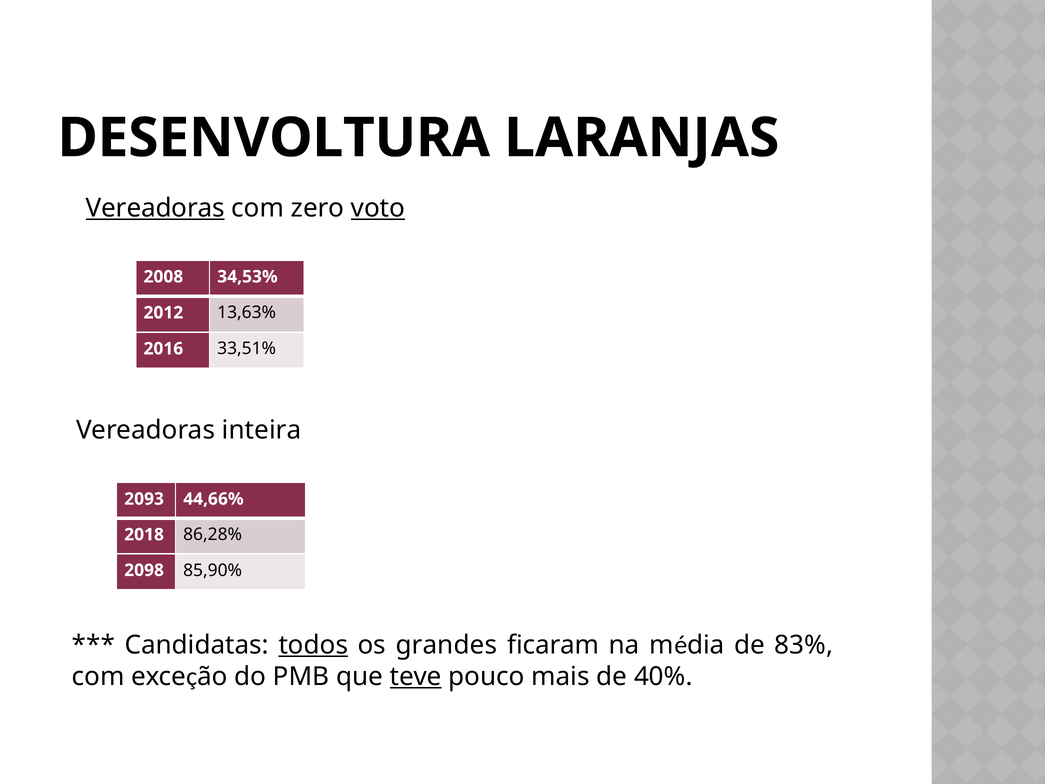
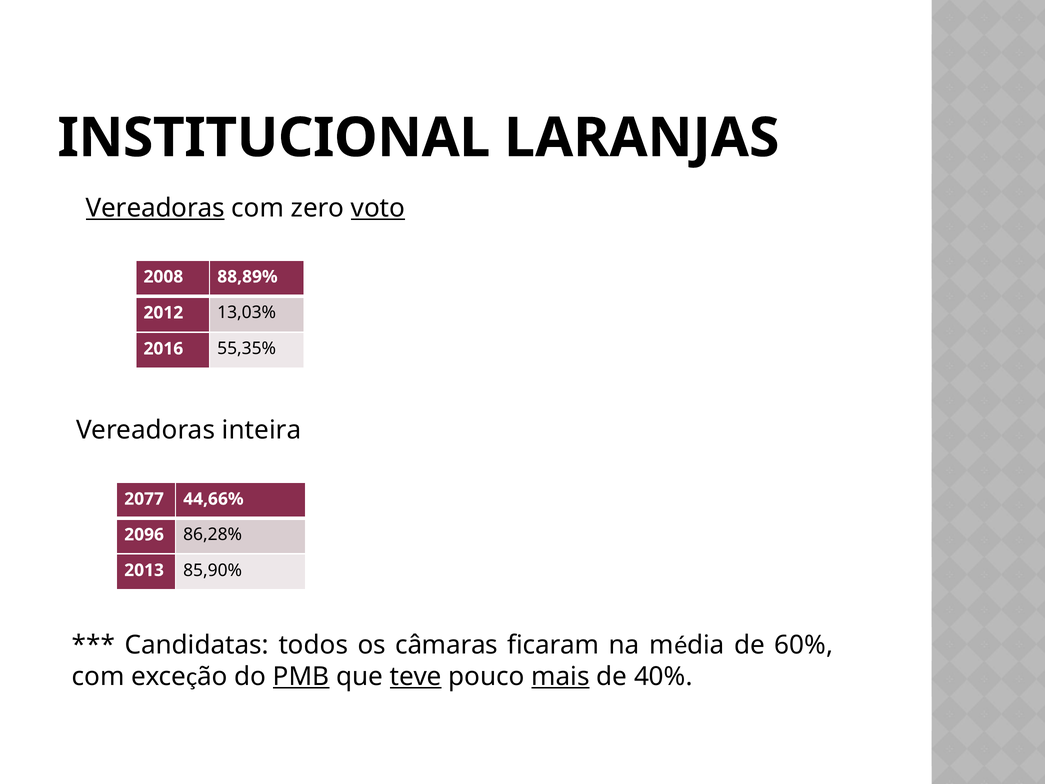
DESENVOLTURA: DESENVOLTURA -> INSTITUCIONAL (274, 138)
34,53%: 34,53% -> 88,89% (247, 277)
13,63%: 13,63% -> 13,03% (247, 313)
33,51%: 33,51% -> 55,35% (247, 349)
2093: 2093 -> 2077 (144, 499)
2018: 2018 -> 2096 (144, 534)
2098: 2098 -> 2013 (144, 570)
todos underline: present -> none (313, 645)
grandes: grandes -> câmaras (447, 645)
83%: 83% -> 60% (804, 645)
PMB underline: none -> present (301, 676)
mais underline: none -> present (560, 676)
